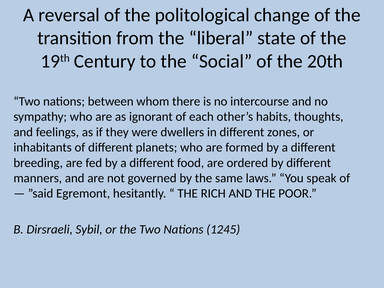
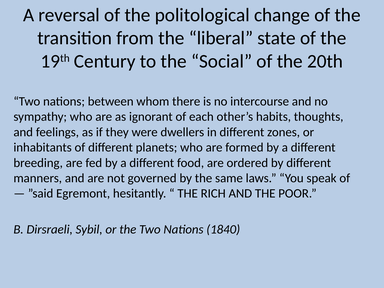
1245: 1245 -> 1840 (223, 229)
